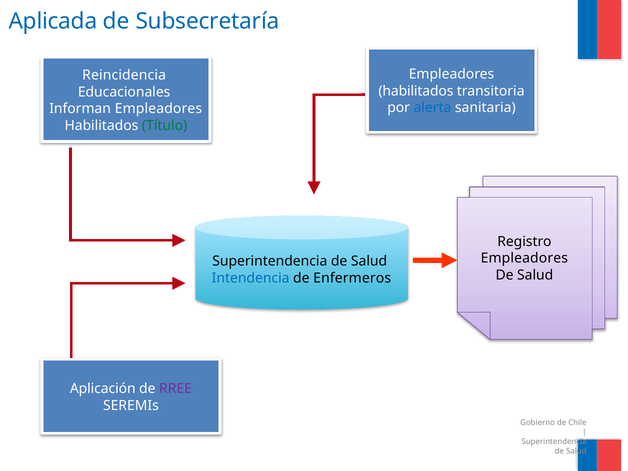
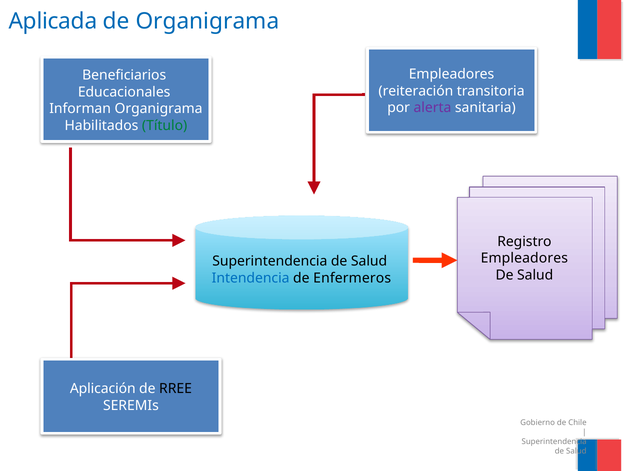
de Subsecretaría: Subsecretaría -> Organigrama (207, 21)
Reincidencia: Reincidencia -> Beneficiarios (124, 75)
habilitados: habilitados -> reiteración (416, 91)
alerta colour: blue -> purple (432, 108)
Informan Empleadores: Empleadores -> Organigrama (159, 109)
RREE colour: purple -> black (176, 389)
